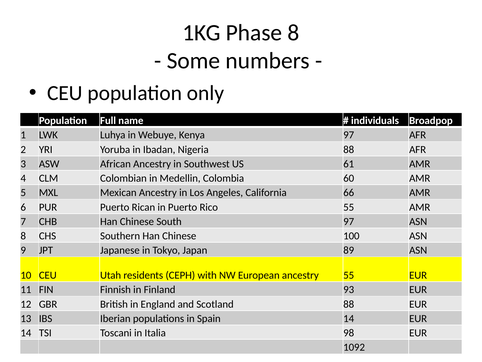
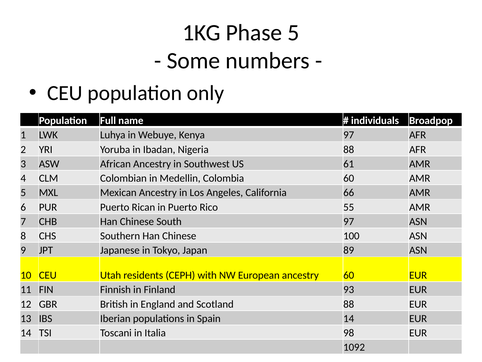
Phase 8: 8 -> 5 (293, 33)
ancestry 55: 55 -> 60 (349, 275)
